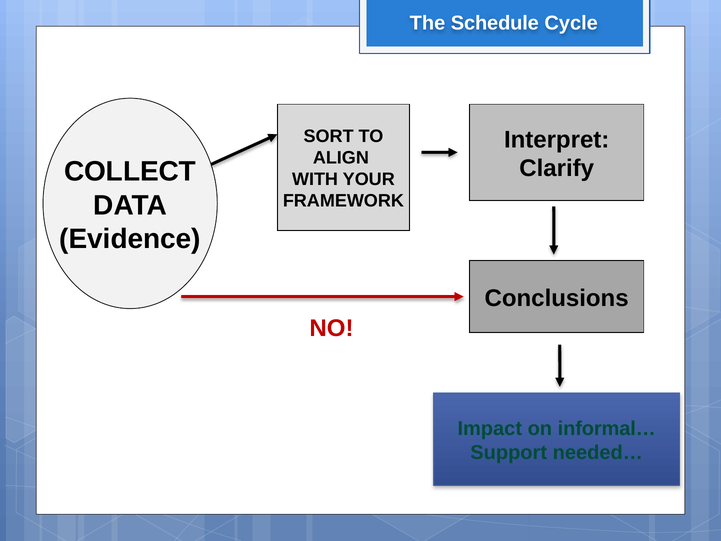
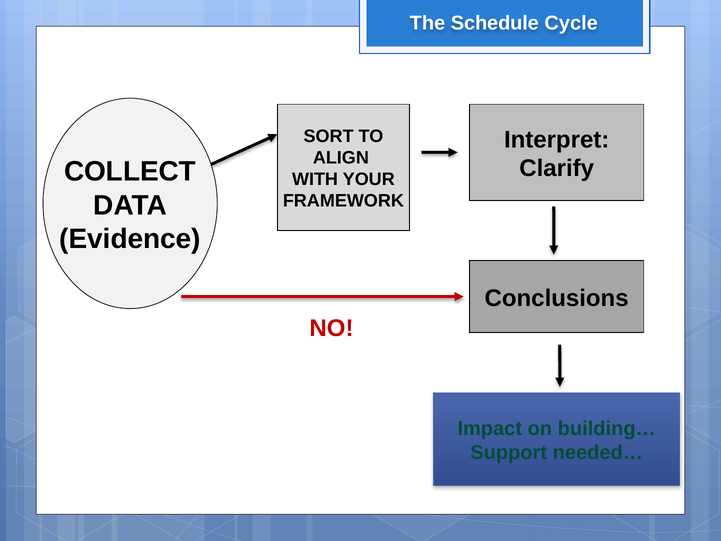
informal…: informal… -> building… (607, 428)
